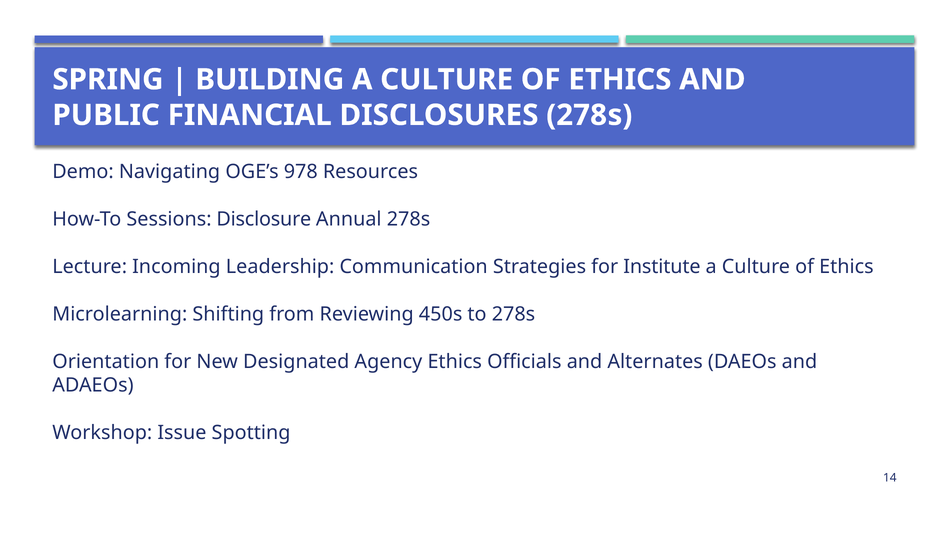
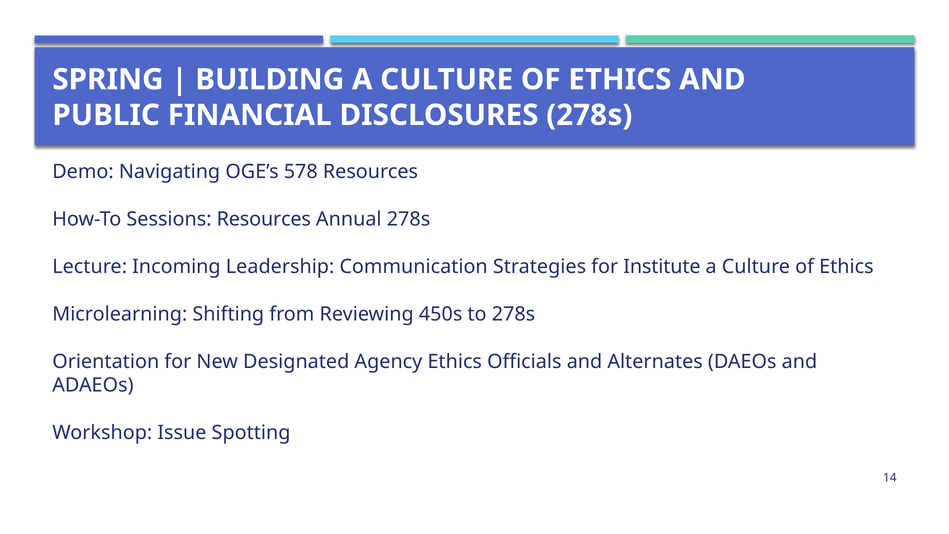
978: 978 -> 578 (301, 172)
Sessions Disclosure: Disclosure -> Resources (264, 219)
